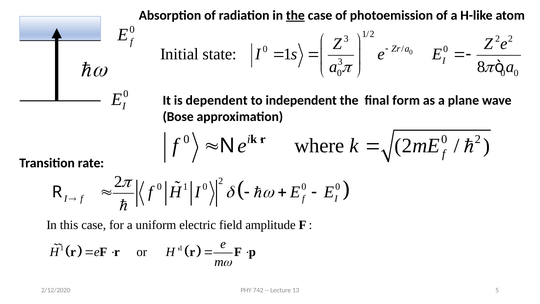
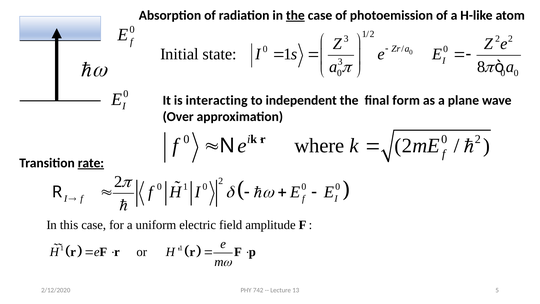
dependent: dependent -> interacting (217, 100)
Bose: Bose -> Over (178, 117)
rate underline: none -> present (91, 163)
